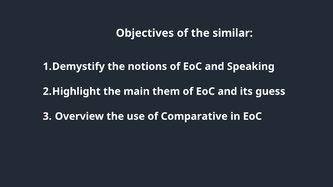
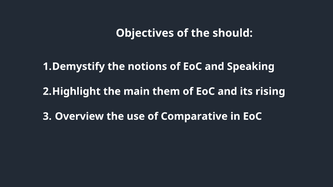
similar: similar -> should (233, 33)
guess: guess -> rising (270, 92)
